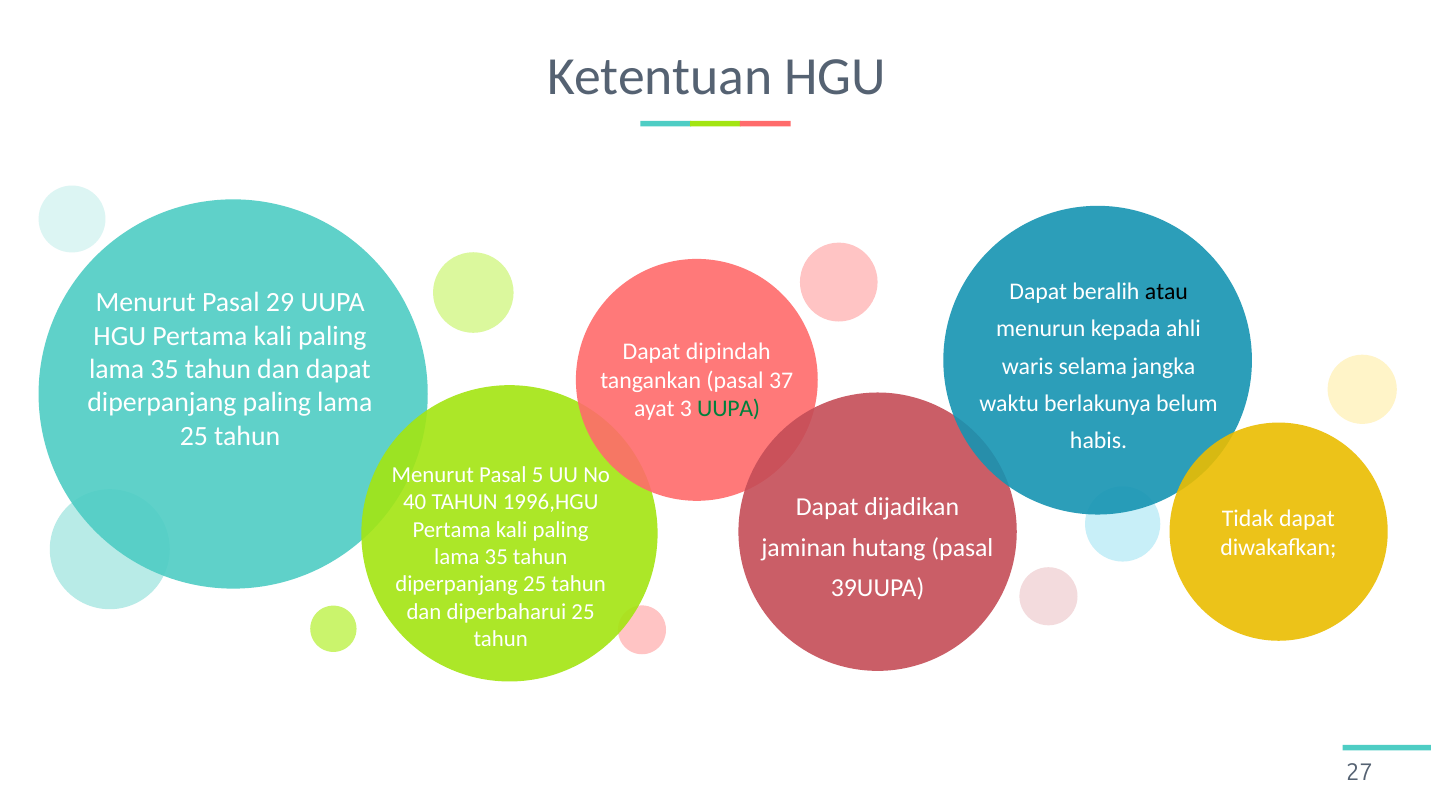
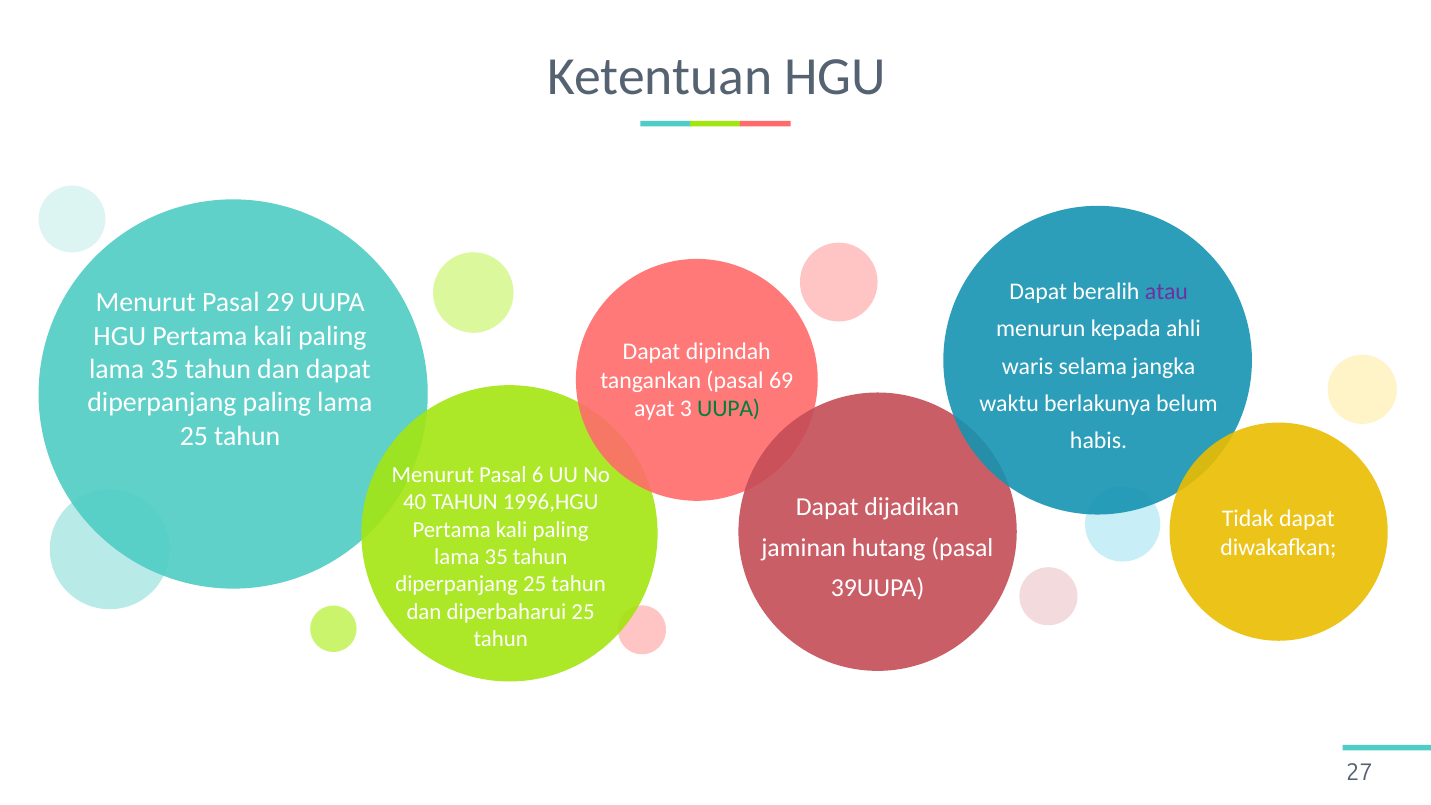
atau colour: black -> purple (1166, 292)
37: 37 -> 69 (781, 380)
5: 5 -> 6 (538, 475)
